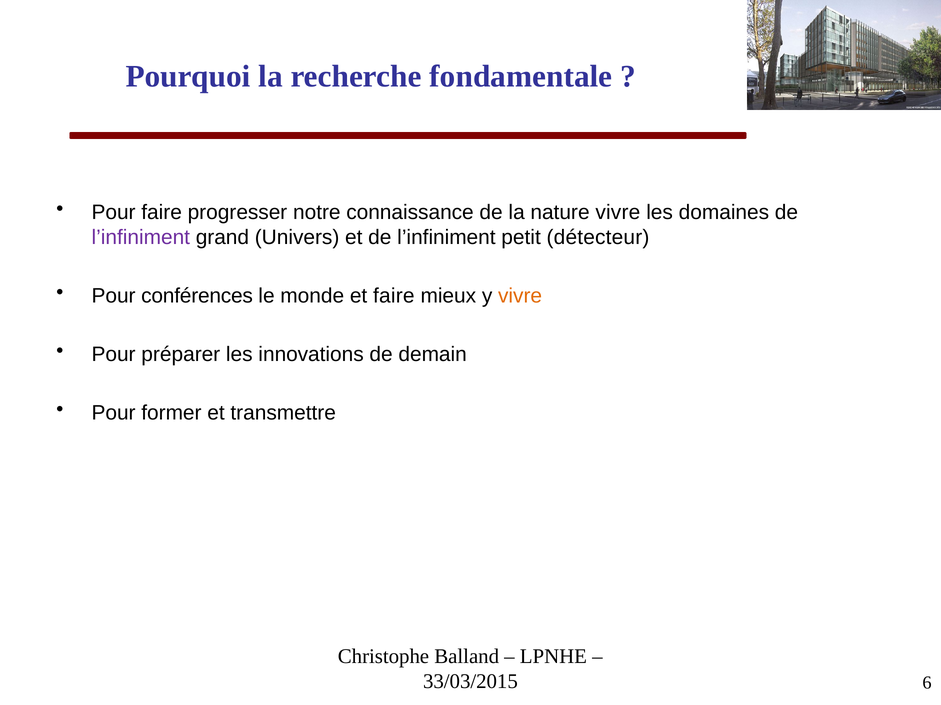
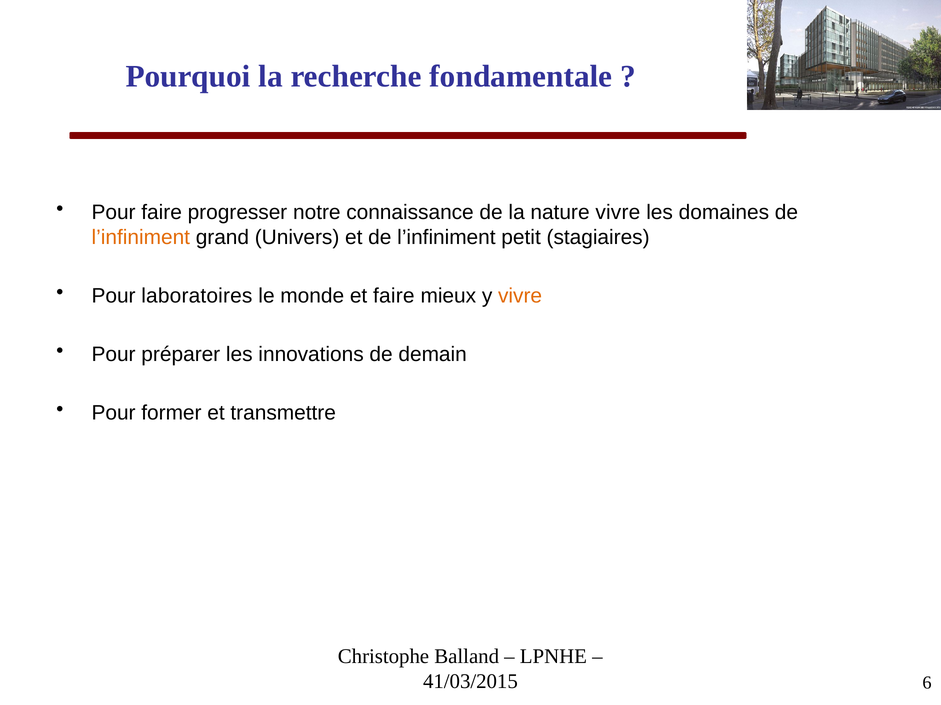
l’infiniment colour: purple -> orange (141, 238)
détecteur: détecteur -> stagiaires (598, 238)
conférences: conférences -> laboratoires (197, 296)
33/03/2015: 33/03/2015 -> 41/03/2015 (470, 682)
